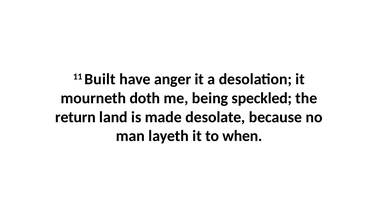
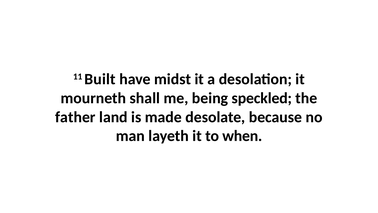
anger: anger -> midst (173, 79)
doth: doth -> shall (145, 98)
return: return -> father (75, 117)
